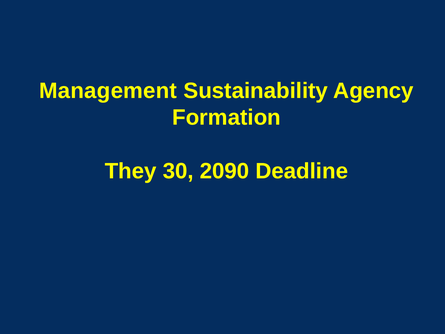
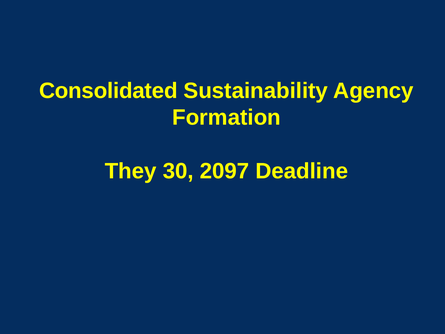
Management: Management -> Consolidated (108, 91)
2090: 2090 -> 2097 (225, 171)
